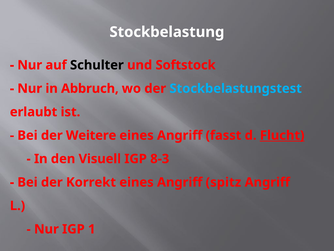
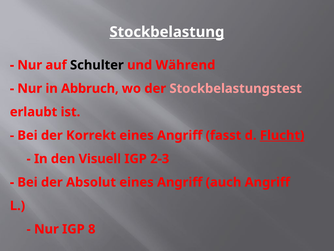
Stockbelastung underline: none -> present (167, 32)
Softstock: Softstock -> Während (185, 65)
Stockbelastungstest colour: light blue -> pink (236, 88)
Weitere: Weitere -> Korrekt (91, 135)
8-3: 8-3 -> 2-3 (160, 159)
Korrekt: Korrekt -> Absolut (91, 182)
spitz: spitz -> auch (223, 182)
1: 1 -> 8 (92, 229)
